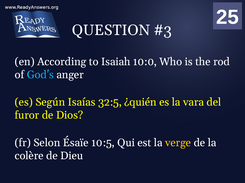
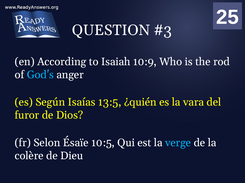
10:0: 10:0 -> 10:9 (145, 62)
32:5: 32:5 -> 13:5 (110, 103)
verge colour: yellow -> light blue (178, 143)
